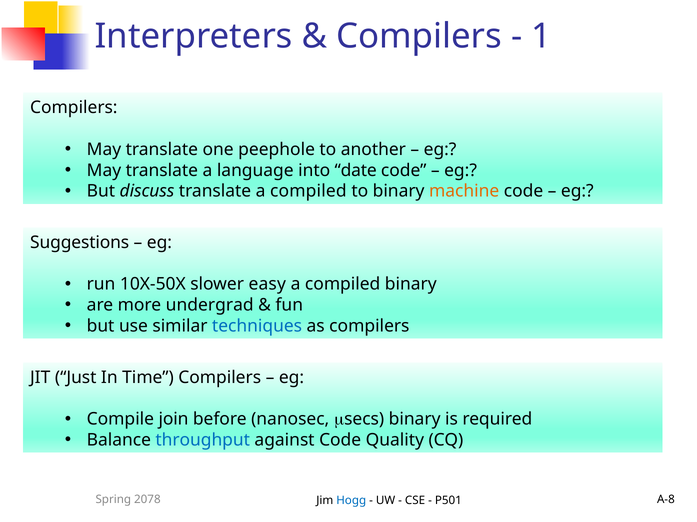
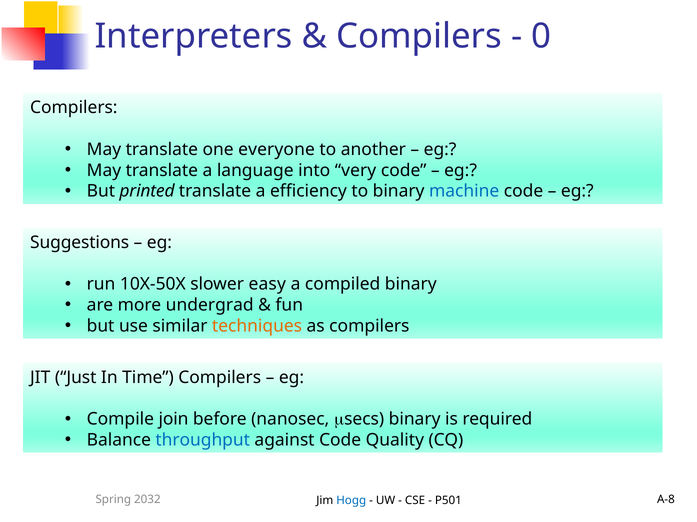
1: 1 -> 0 (541, 36)
peephole: peephole -> everyone (277, 150)
date: date -> very (356, 171)
discuss: discuss -> printed (147, 192)
translate a compiled: compiled -> efficiency (308, 192)
machine colour: orange -> blue (464, 192)
techniques colour: blue -> orange (257, 326)
2078: 2078 -> 2032 (147, 500)
